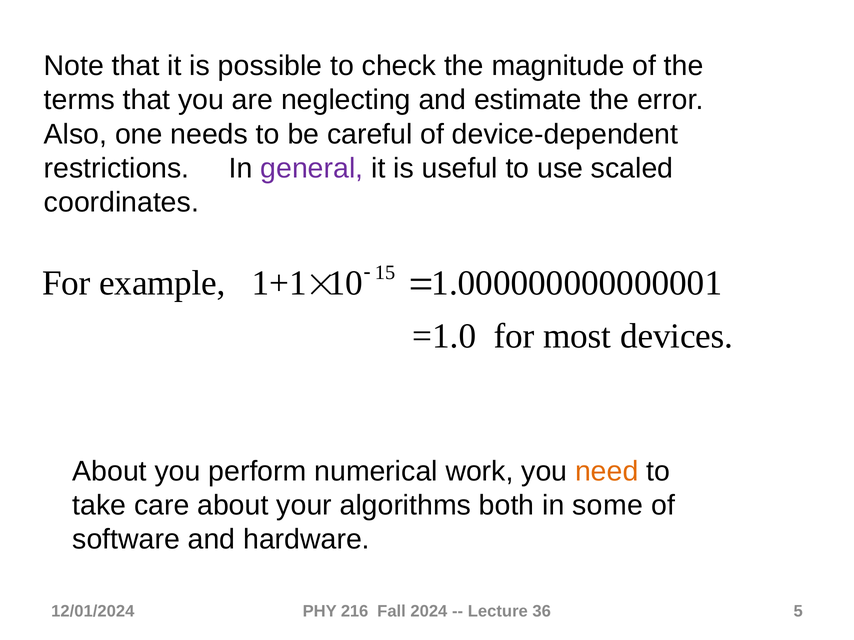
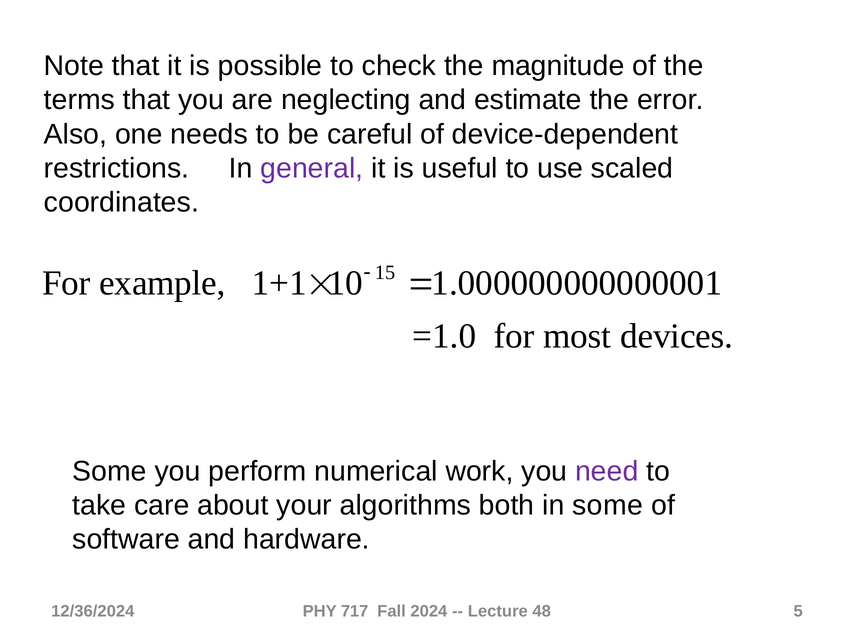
About: About -> Some (110, 472)
need colour: orange -> purple (607, 472)
12/01/2024: 12/01/2024 -> 12/36/2024 (93, 612)
216: 216 -> 717 (355, 612)
36: 36 -> 48 (542, 612)
